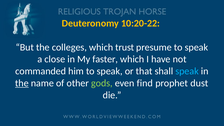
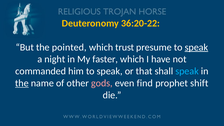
10:20-22: 10:20-22 -> 36:20-22 (140, 23)
colleges: colleges -> pointed (69, 47)
speak underline: none -> present (196, 47)
close: close -> night (55, 59)
gods colour: light green -> pink (102, 83)
dust: dust -> shift (199, 83)
